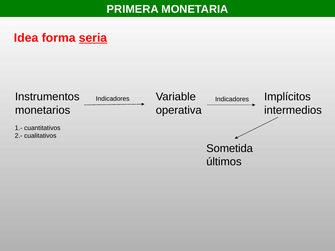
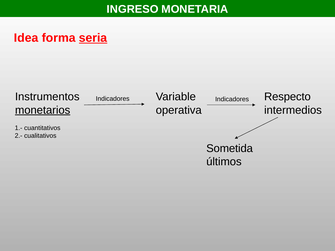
PRIMERA: PRIMERA -> INGRESO (133, 9)
Implícitos: Implícitos -> Respecto (287, 97)
monetarios underline: none -> present (43, 110)
